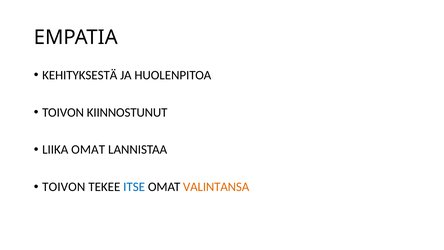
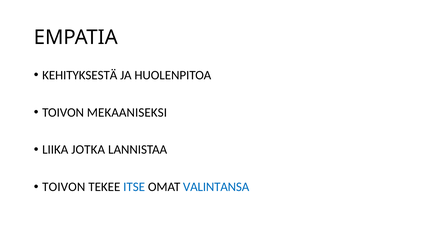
KIINNOSTUNUT: KIINNOSTUNUT -> MEKAANISEKSI (127, 112)
LIIKA OMAT: OMAT -> JOTKA (88, 150)
VALINTANSA colour: orange -> blue (216, 187)
